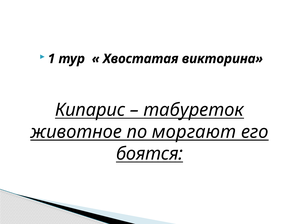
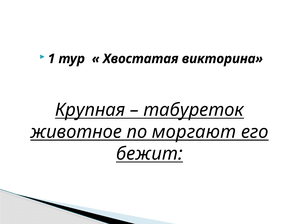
Кипарис: Кипарис -> Крупная (90, 110)
боятся: боятся -> бежит (149, 154)
